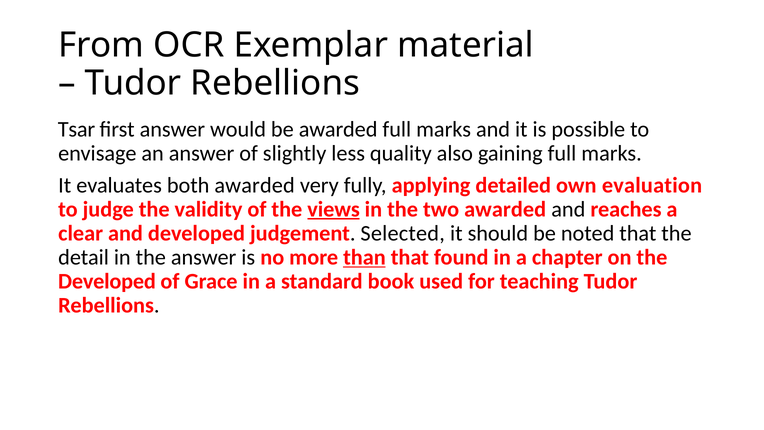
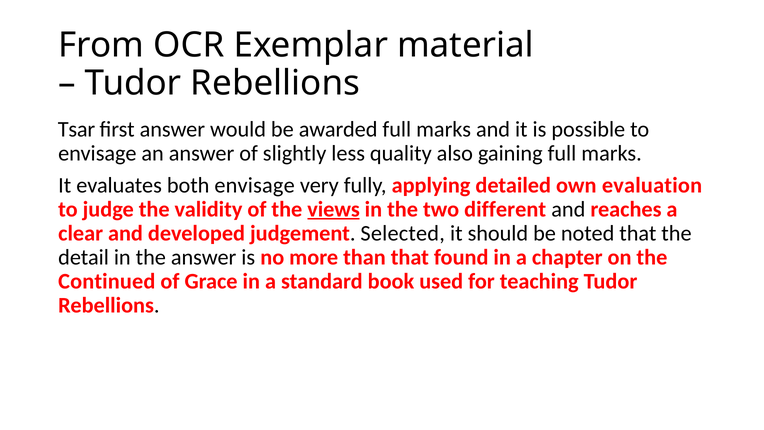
both awarded: awarded -> envisage (255, 185)
two awarded: awarded -> different (505, 209)
than underline: present -> none (364, 257)
Developed: Developed -> Continued (107, 281)
